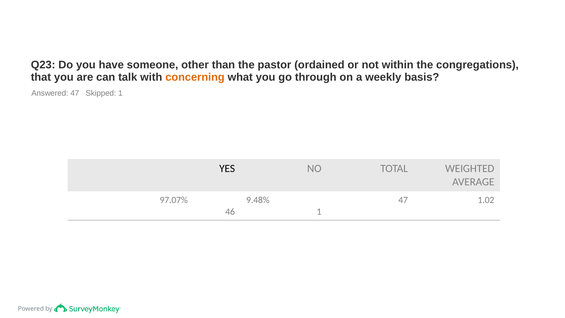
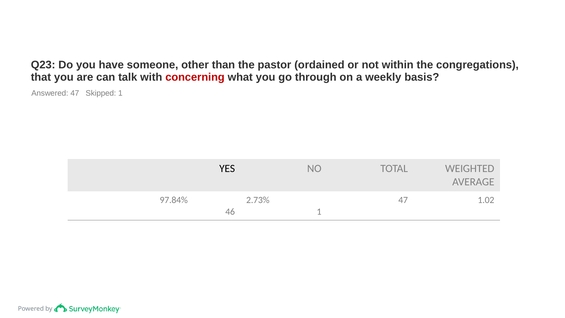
concerning colour: orange -> red (195, 77)
97.07%: 97.07% -> 97.84% (174, 200)
9.48%: 9.48% -> 2.73% (258, 200)
